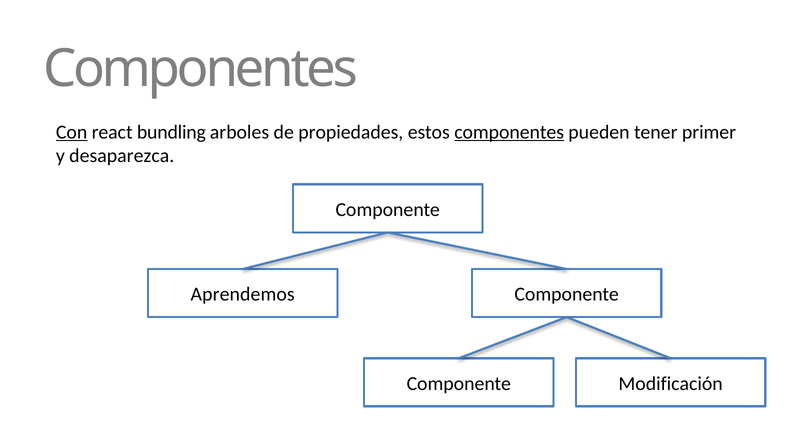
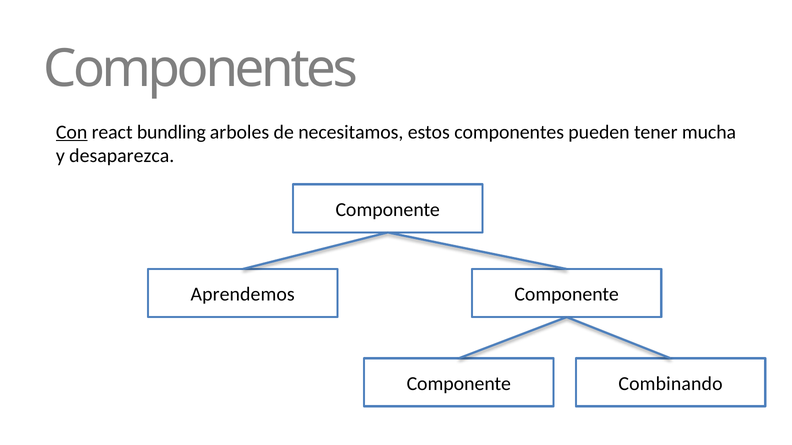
propiedades: propiedades -> necesitamos (351, 132)
componentes underline: present -> none (509, 132)
primer: primer -> mucha (709, 132)
Modificación: Modificación -> Combinando (671, 384)
